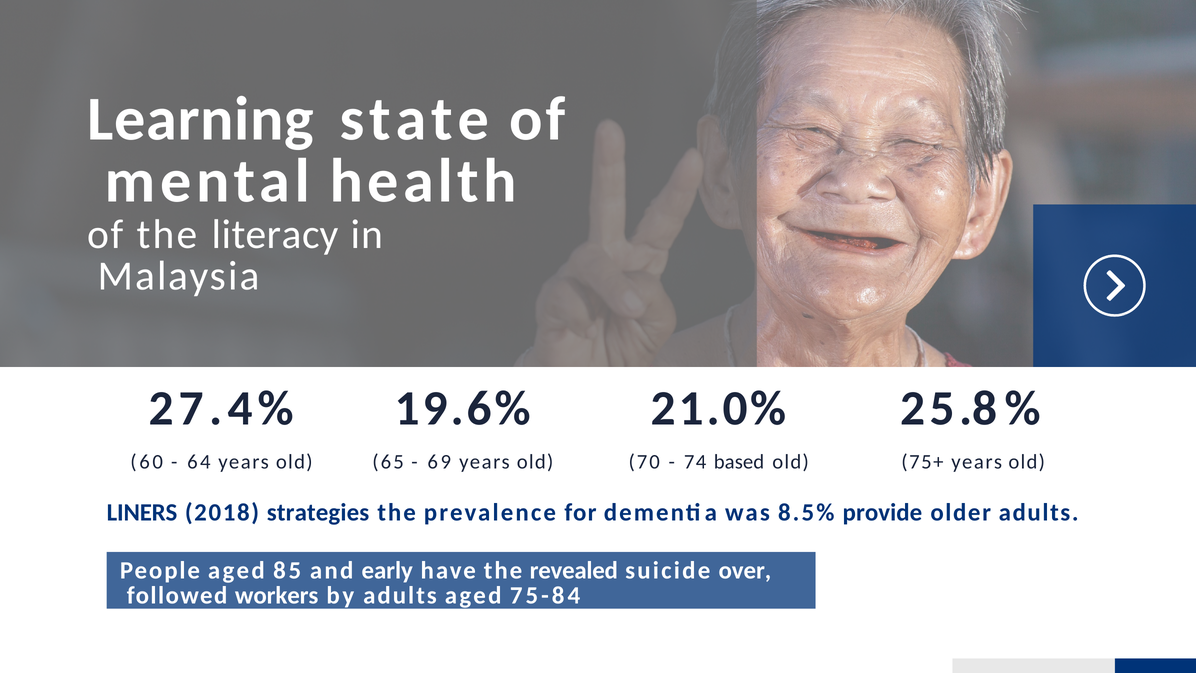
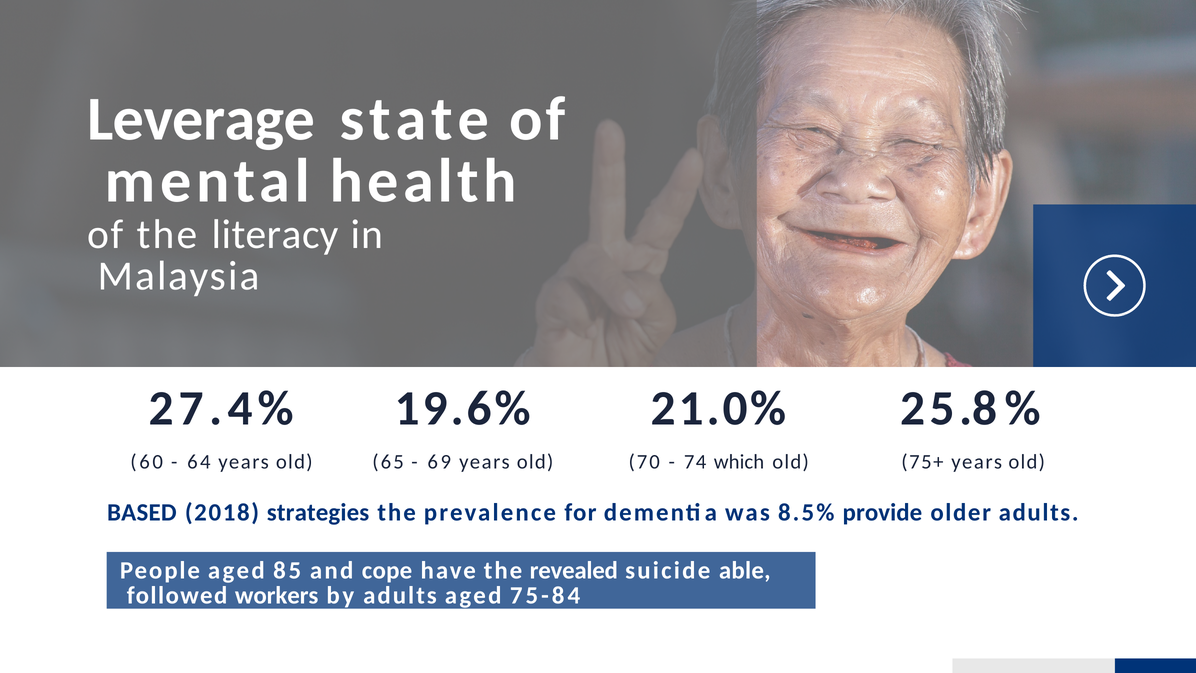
Learning: Learning -> Leverage (201, 119)
based: based -> which (739, 462)
LINERS: LINERS -> BASED (142, 512)
early: early -> cope (387, 570)
over: over -> able (745, 570)
